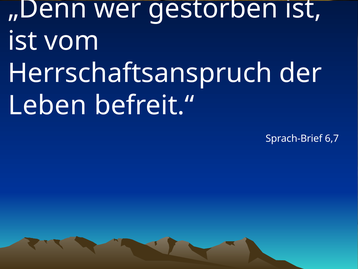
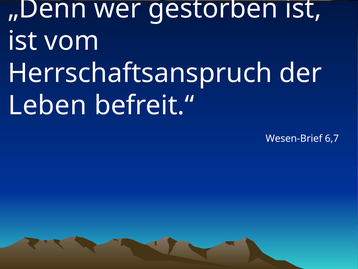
Sprach-Brief: Sprach-Brief -> Wesen-Brief (294, 138)
